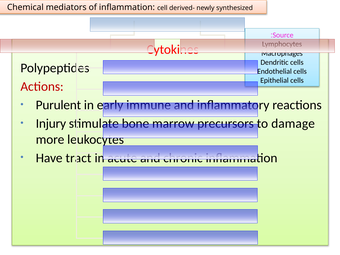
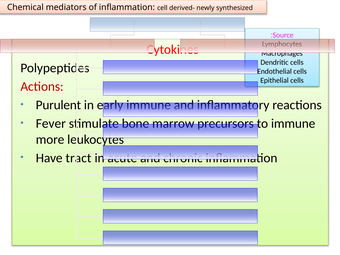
Injury: Injury -> Fever (51, 124)
to damage: damage -> immune (293, 124)
